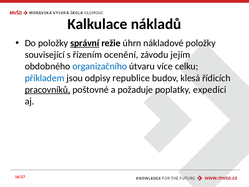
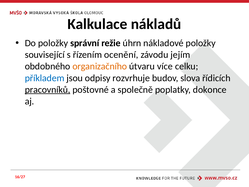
správní underline: present -> none (85, 43)
organizačního colour: blue -> orange (100, 66)
republice: republice -> rozvrhuje (131, 78)
klesá: klesá -> slova (190, 78)
požaduje: požaduje -> společně (135, 89)
expedici: expedici -> dokonce (210, 89)
